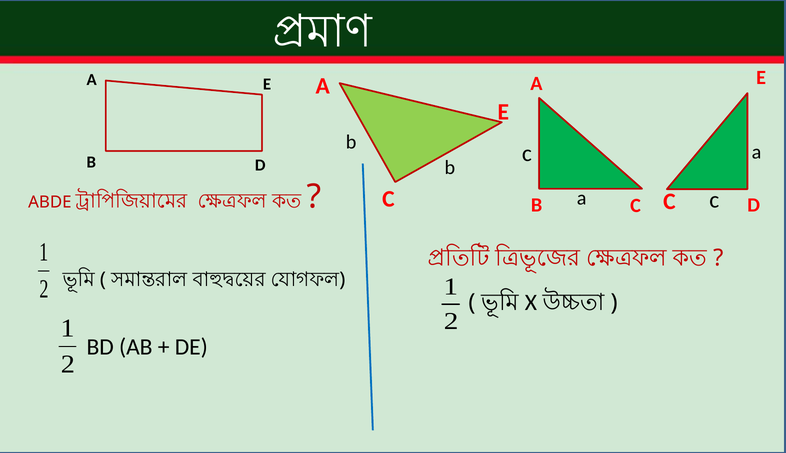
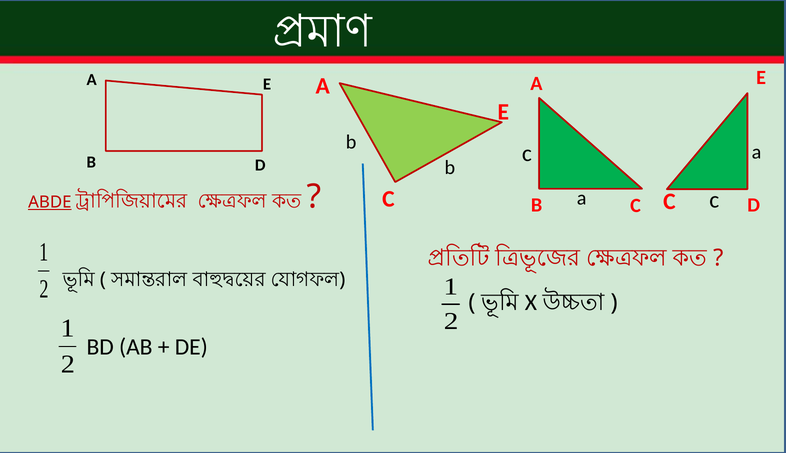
ABDE underline: none -> present (50, 202)
